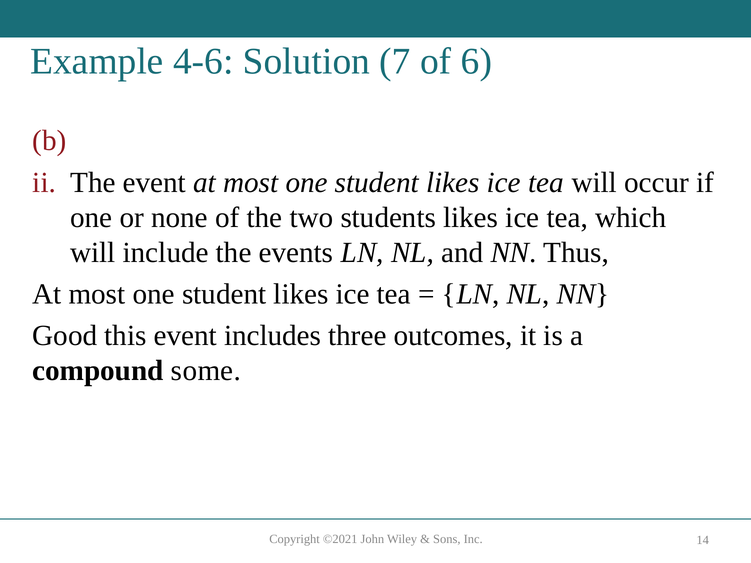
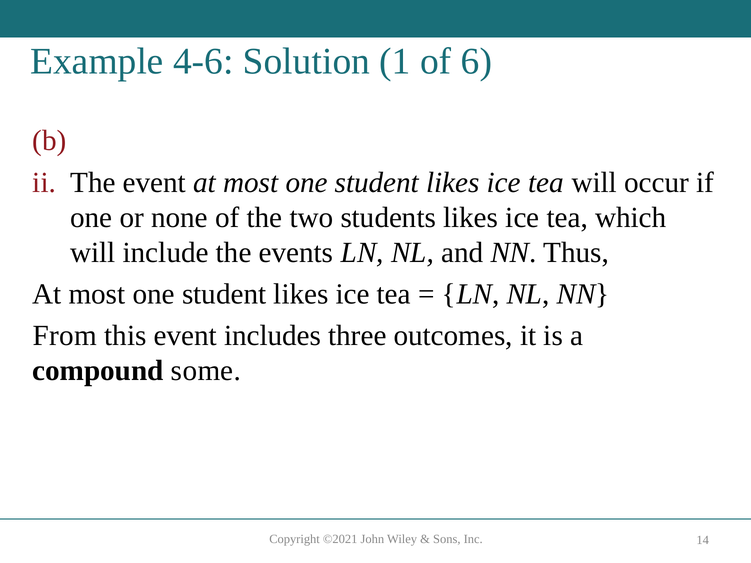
7: 7 -> 1 (395, 61)
Good: Good -> From (65, 336)
